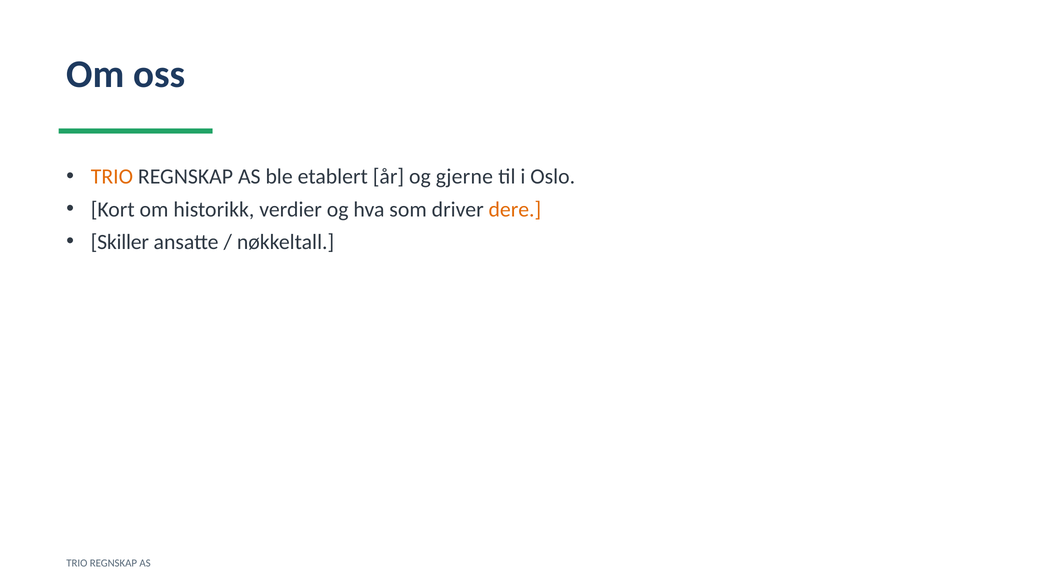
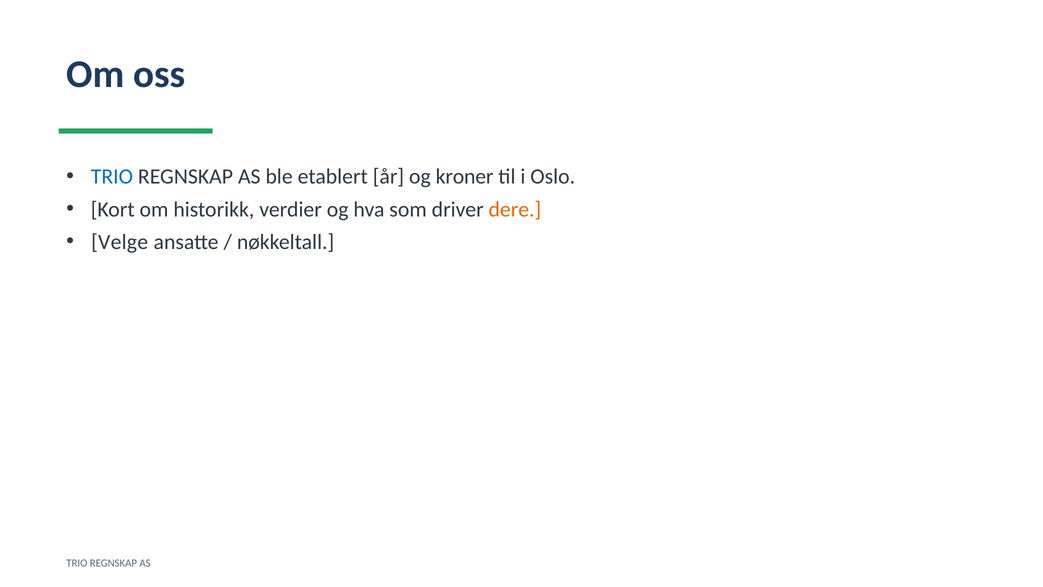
TRIO colour: orange -> blue (112, 177)
gjerne: gjerne -> kroner (465, 177)
Skiller: Skiller -> Velge (120, 242)
